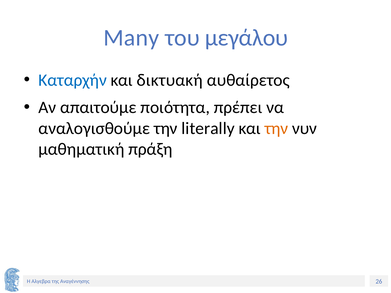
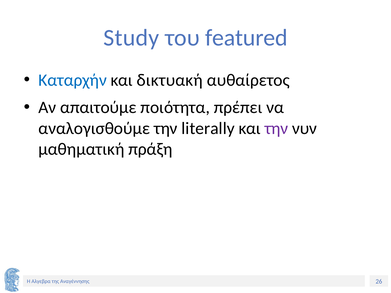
Many: Many -> Study (131, 38)
μεγάλου: μεγάλου -> featured (246, 38)
την colour: orange -> purple (276, 128)
